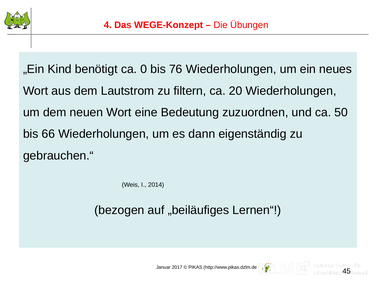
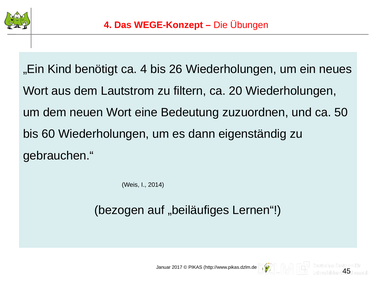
ca 0: 0 -> 4 (144, 69)
76: 76 -> 26 (176, 69)
66: 66 -> 60 (48, 134)
